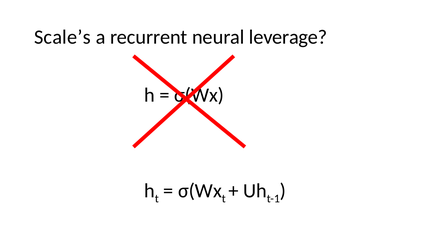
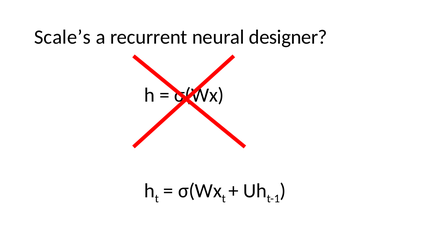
leverage: leverage -> designer (288, 37)
